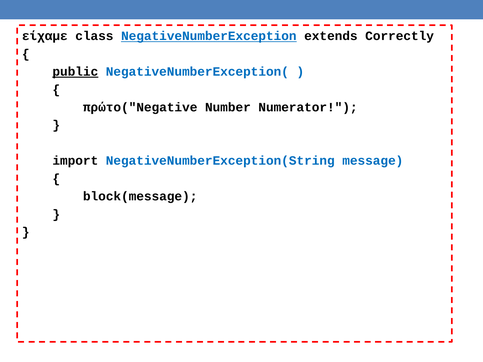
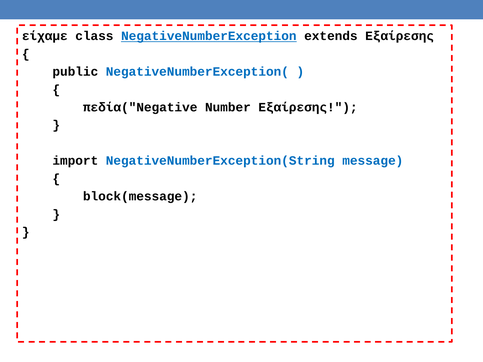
extends Correctly: Correctly -> Εξαίρεσης (400, 36)
public underline: present -> none (75, 72)
πρώτο("Negative: πρώτο("Negative -> πεδία("Negative (140, 107)
Number Numerator: Numerator -> Εξαίρεσης (308, 107)
